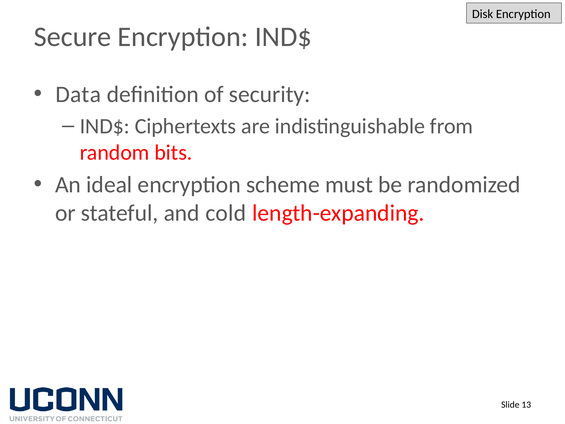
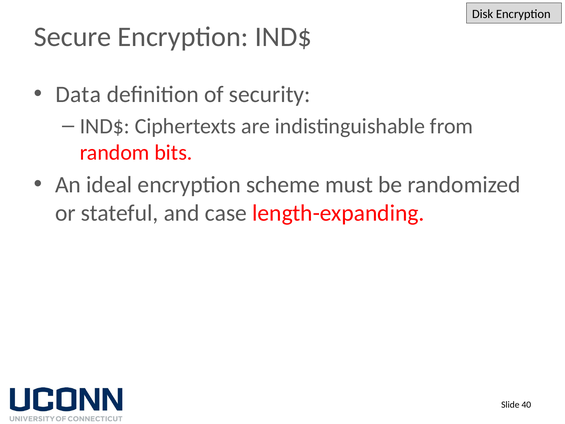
cold: cold -> case (226, 213)
13: 13 -> 40 (526, 405)
